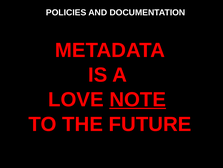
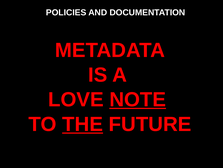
THE underline: none -> present (83, 124)
